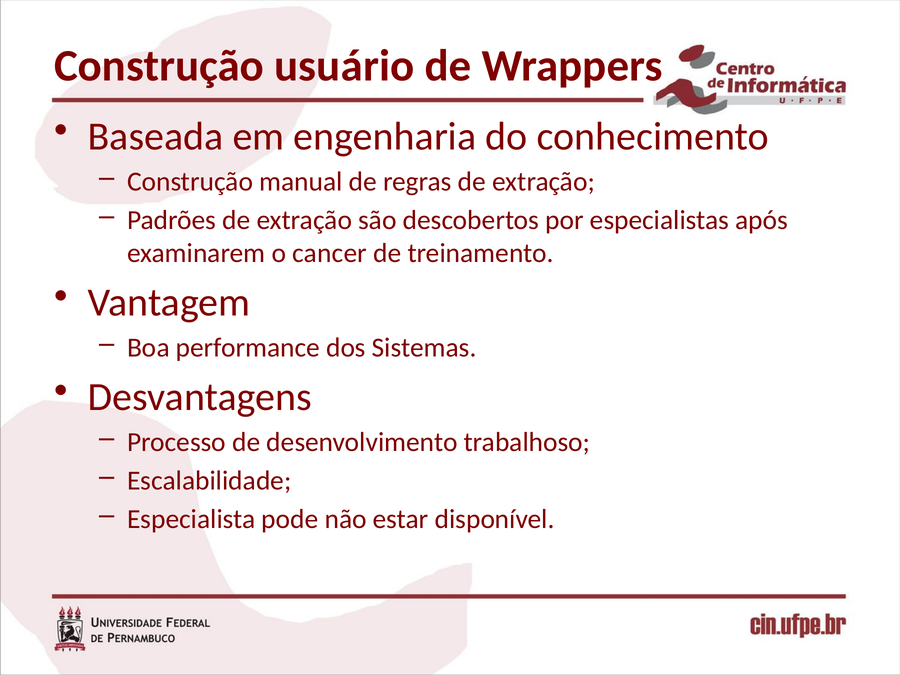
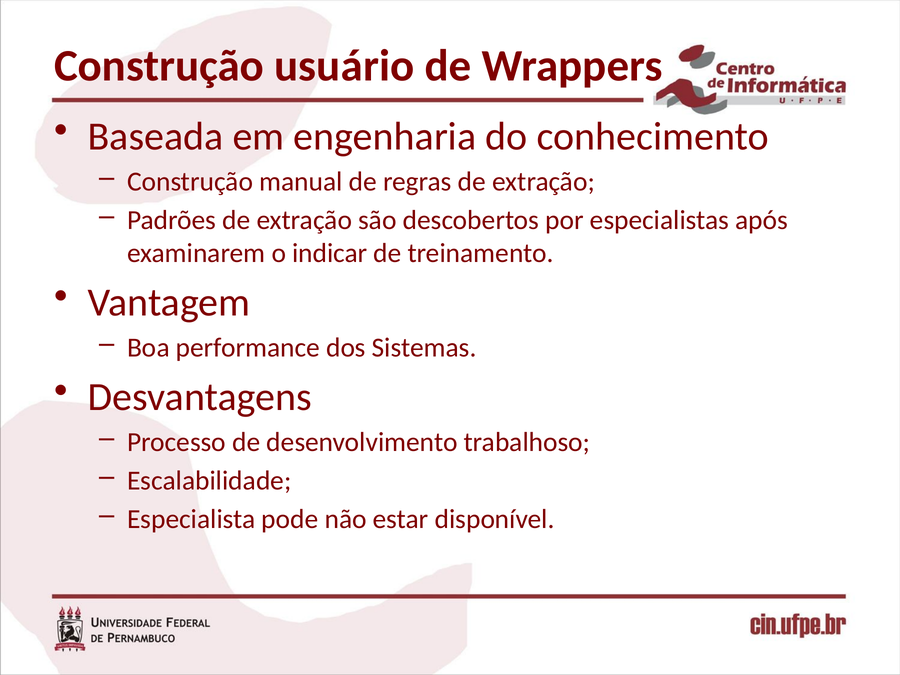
cancer: cancer -> indicar (330, 253)
